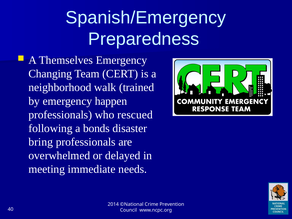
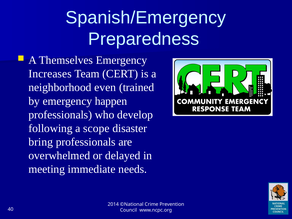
Changing: Changing -> Increases (50, 74)
walk: walk -> even (105, 87)
rescued: rescued -> develop (135, 115)
bonds: bonds -> scope (96, 128)
